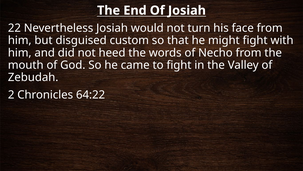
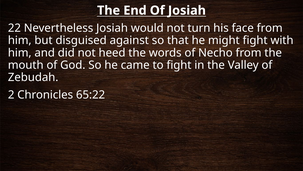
custom: custom -> against (129, 40)
64:22: 64:22 -> 65:22 (91, 94)
